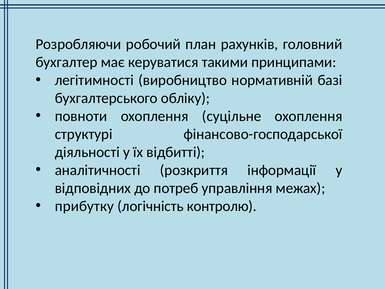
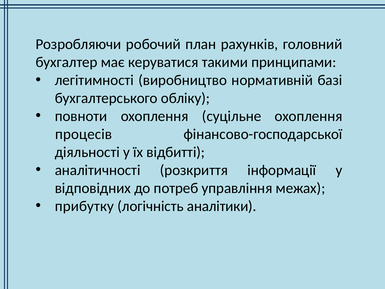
структурі: структурі -> процесів (84, 134)
контролю: контролю -> аналітики (222, 206)
